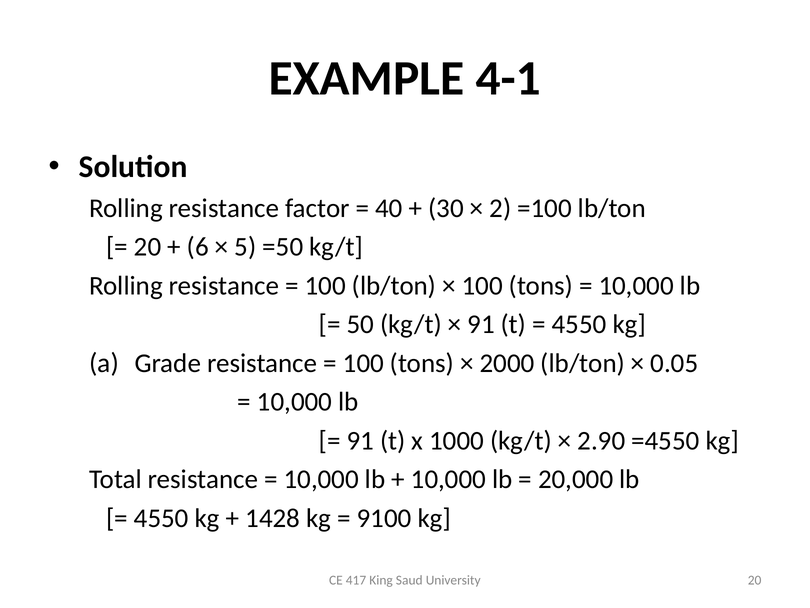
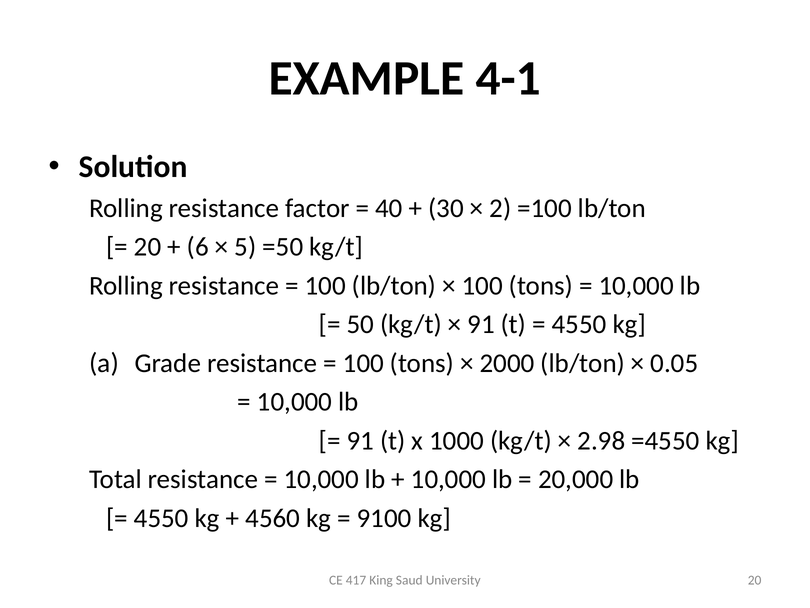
2.90: 2.90 -> 2.98 (601, 440)
1428: 1428 -> 4560 (273, 518)
